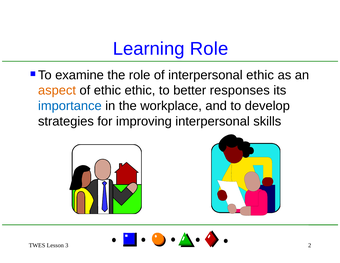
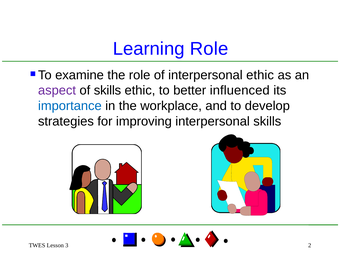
aspect colour: orange -> purple (57, 90)
of ethic: ethic -> skills (107, 90)
responses: responses -> influenced (240, 90)
